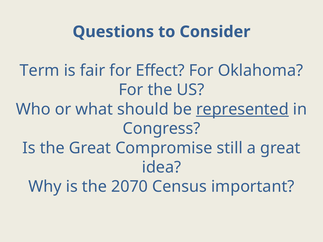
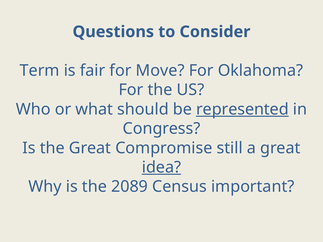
Effect: Effect -> Move (160, 71)
idea underline: none -> present (161, 167)
2070: 2070 -> 2089 (130, 187)
